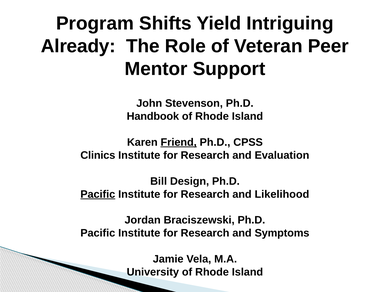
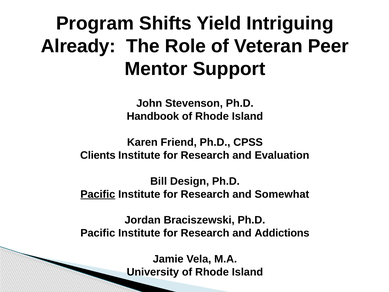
Friend underline: present -> none (179, 142)
Clinics: Clinics -> Clients (98, 155)
Likelihood: Likelihood -> Somewhat (282, 194)
Symptoms: Symptoms -> Addictions (282, 233)
